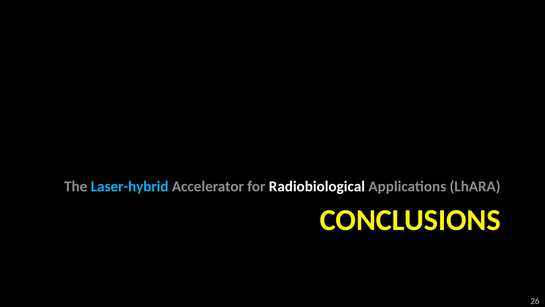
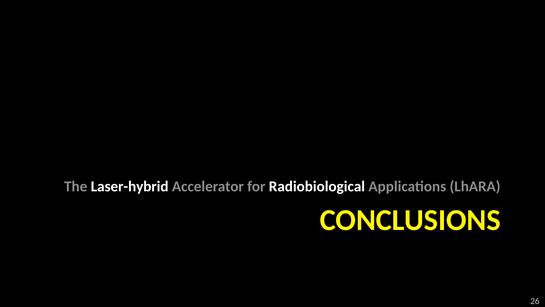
Laser-hybrid colour: light blue -> white (130, 186)
